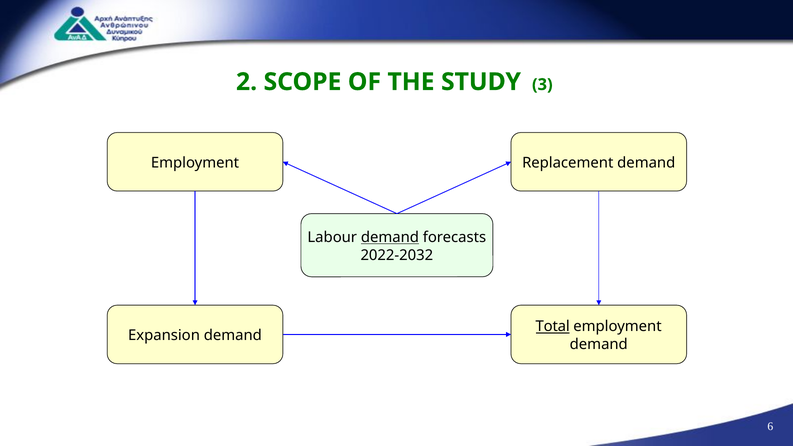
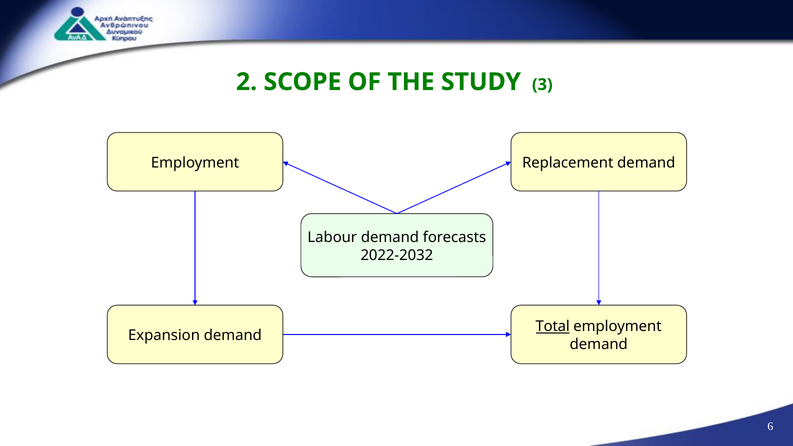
demand underline: present -> none (390, 237)
